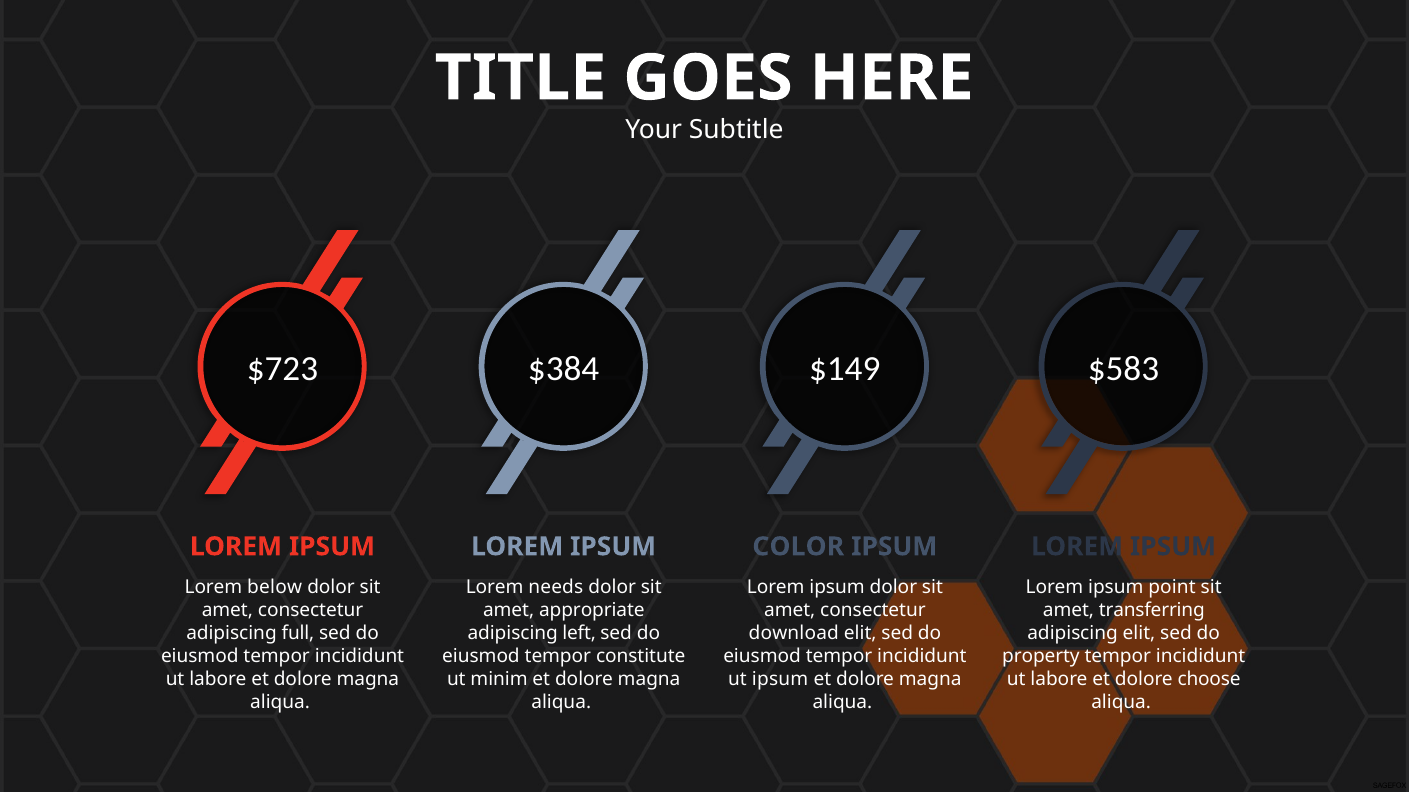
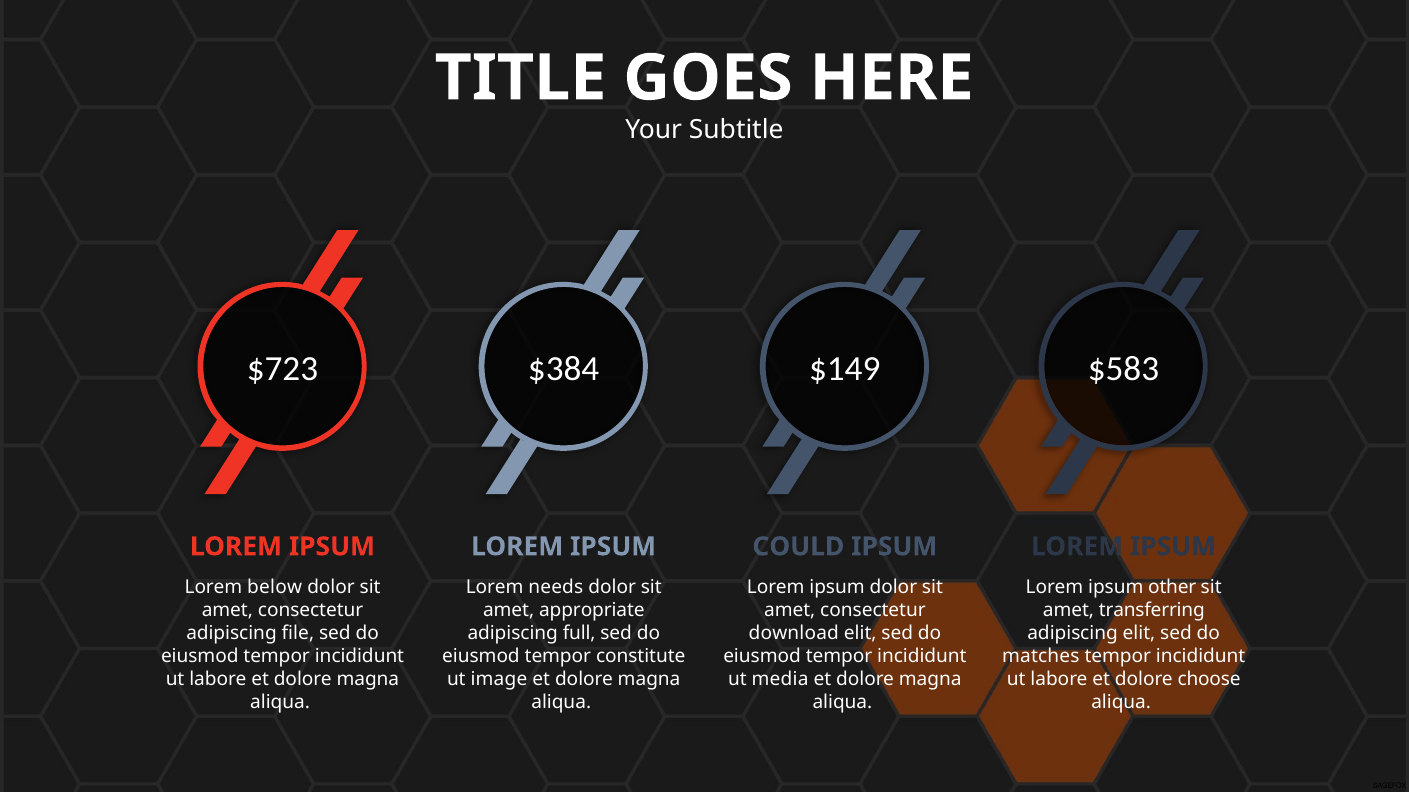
COLOR: COLOR -> COULD (798, 547)
point: point -> other (1172, 588)
full: full -> file (298, 634)
left: left -> full (579, 634)
property: property -> matches (1041, 657)
minim: minim -> image (499, 680)
ut ipsum: ipsum -> media (780, 680)
